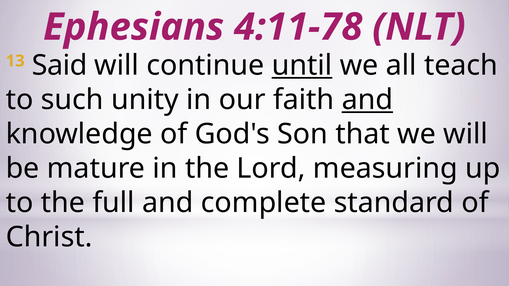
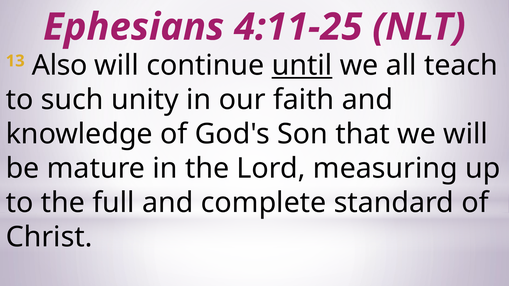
4:11-78: 4:11-78 -> 4:11-25 (298, 27)
Said: Said -> Also (60, 66)
and underline: present -> none (367, 100)
